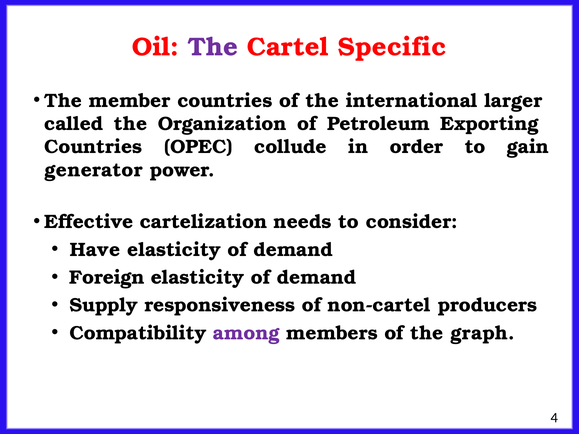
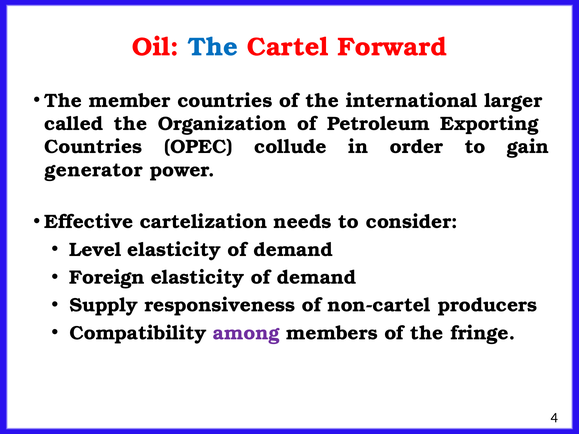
The colour: purple -> blue (213, 47)
Specific: Specific -> Forward (392, 47)
Have: Have -> Level (95, 250)
graph: graph -> fringe (483, 333)
